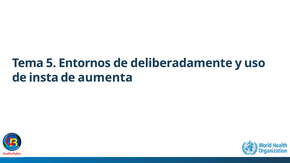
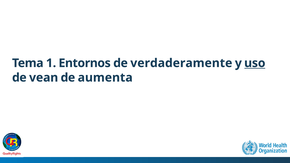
5: 5 -> 1 (51, 63)
deliberadamente: deliberadamente -> verdaderamente (181, 63)
uso underline: none -> present (255, 63)
insta: insta -> vean (44, 78)
